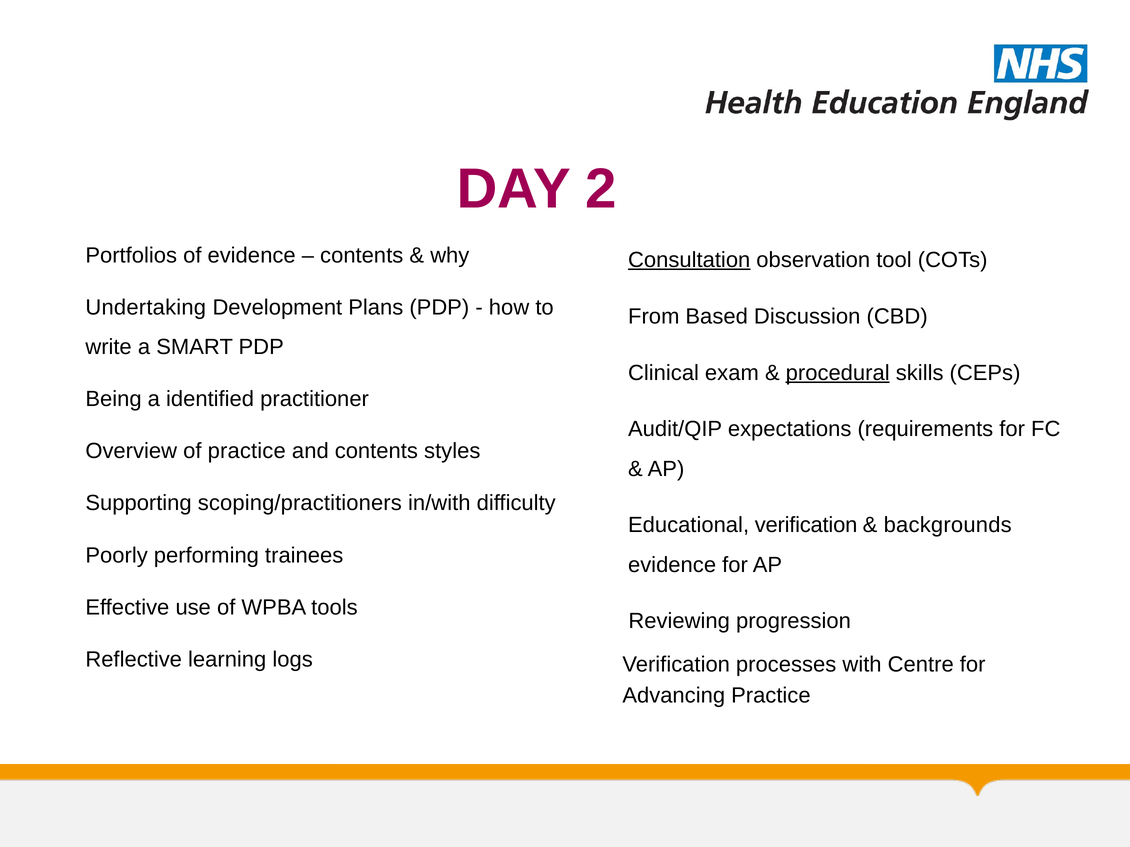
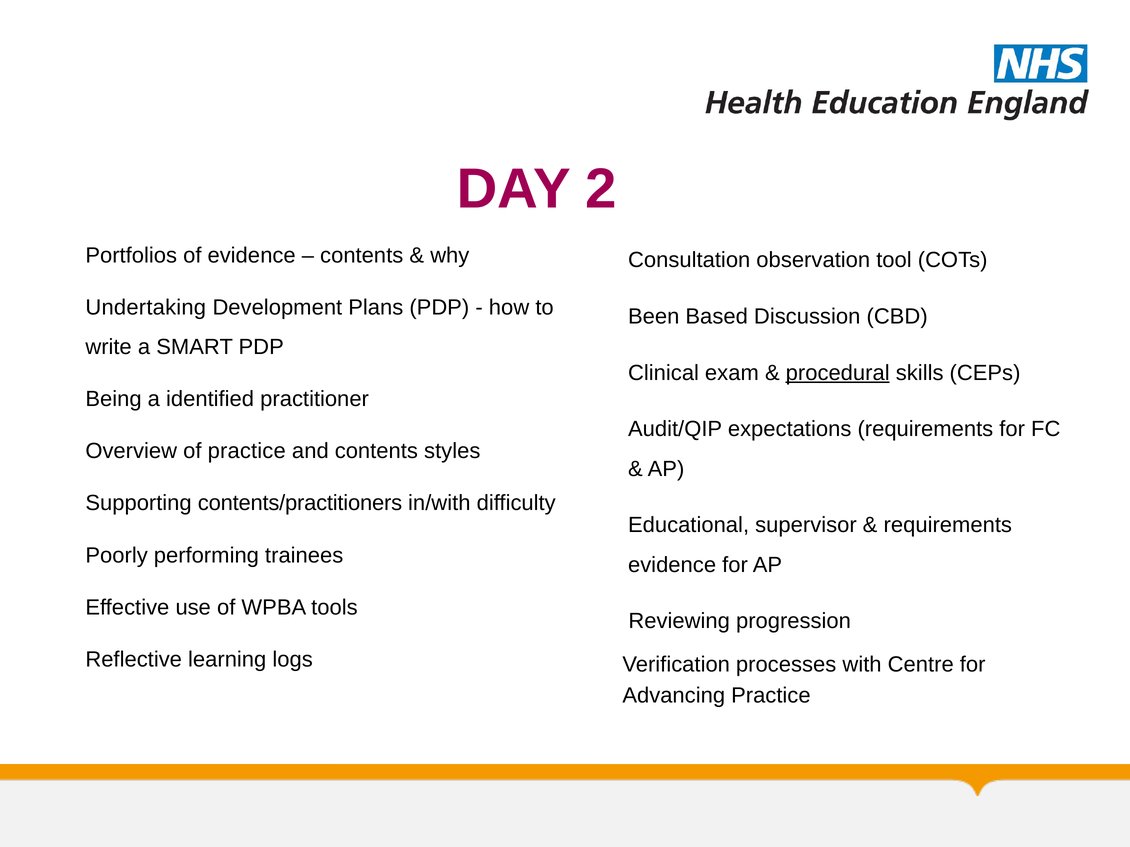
Consultation underline: present -> none (689, 260)
From: From -> Been (654, 316)
scoping/practitioners: scoping/practitioners -> contents/practitioners (300, 504)
Educational verification: verification -> supervisor (806, 526)
backgrounds: backgrounds -> requirements (948, 526)
